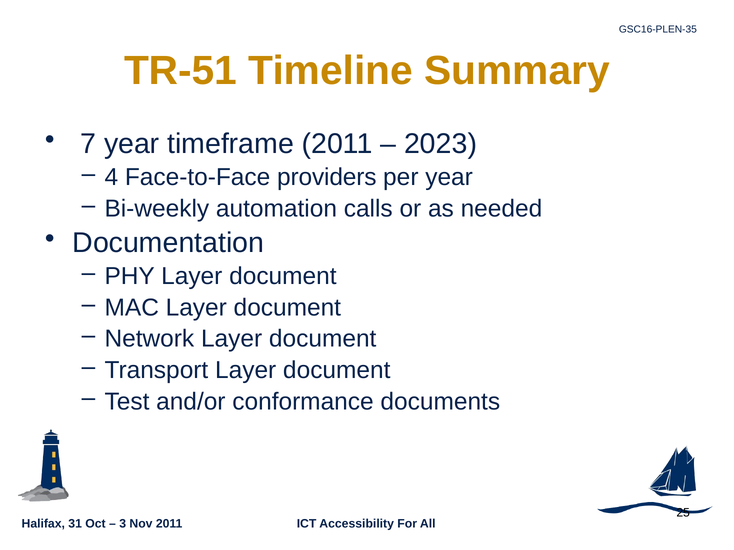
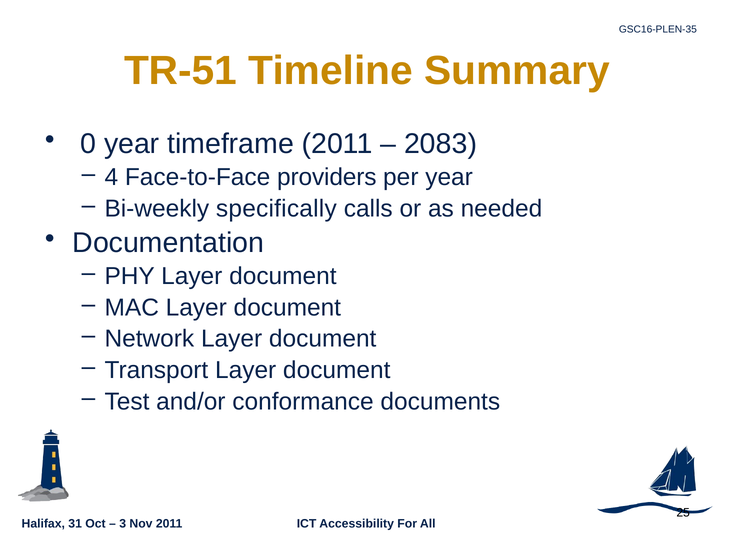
7: 7 -> 0 (88, 144)
2023: 2023 -> 2083 (441, 144)
automation: automation -> specifically (276, 209)
